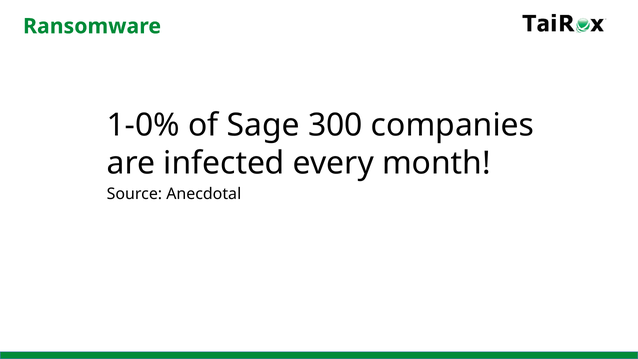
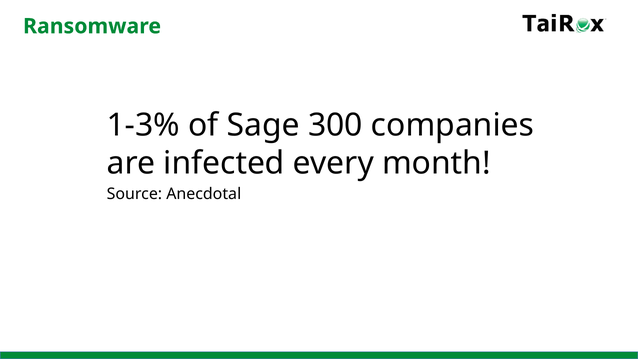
1-0%: 1-0% -> 1-3% (143, 125)
